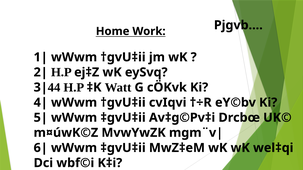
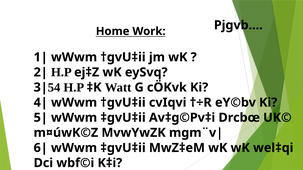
44: 44 -> 54 (54, 88)
